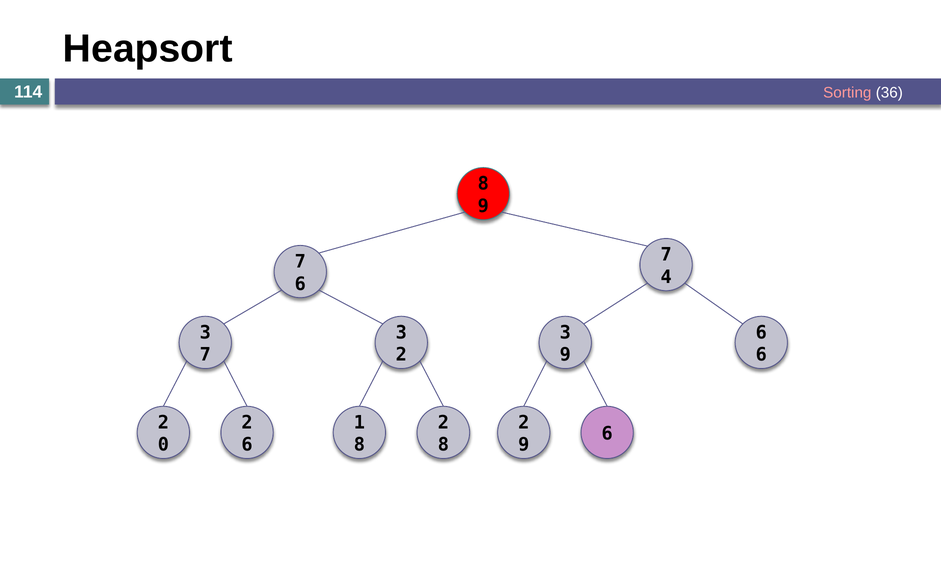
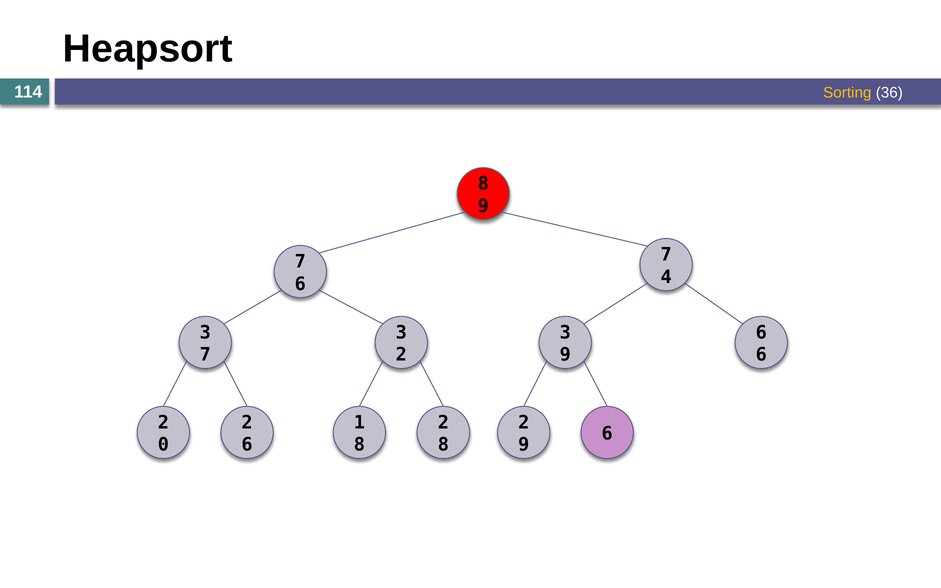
Sorting colour: pink -> yellow (847, 93)
